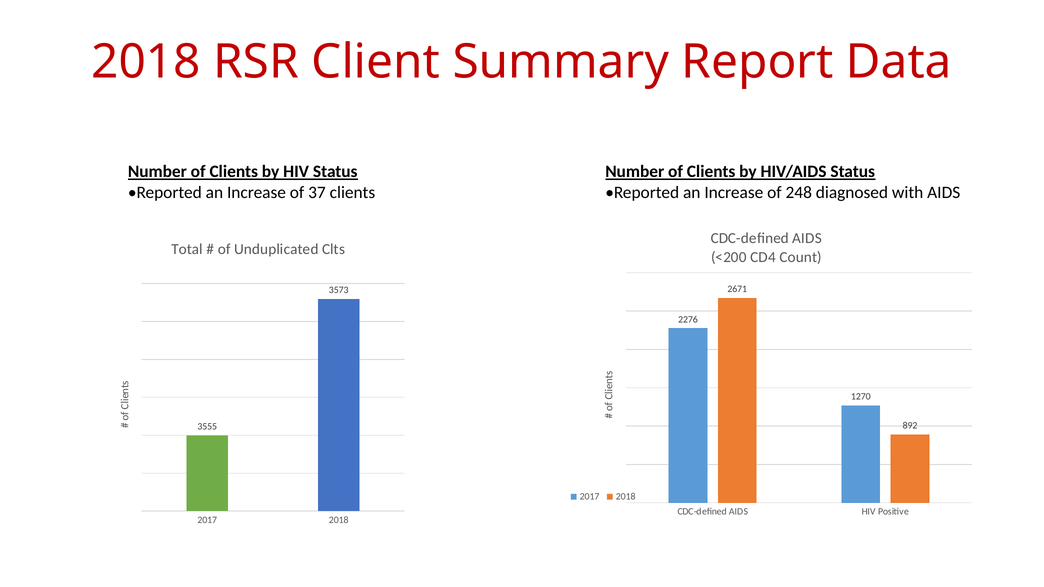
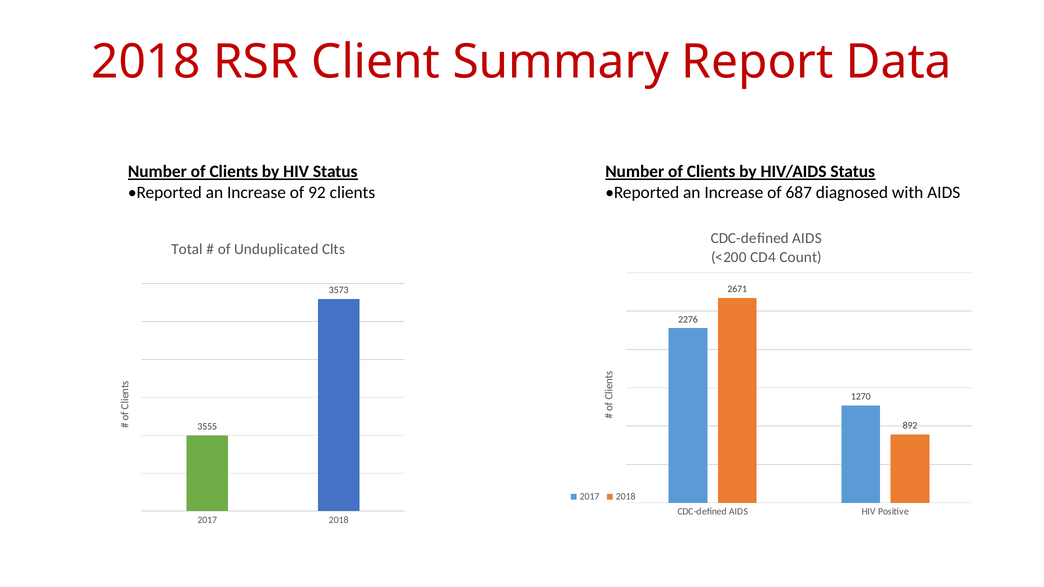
37: 37 -> 92 (317, 193)
248: 248 -> 687 (799, 193)
